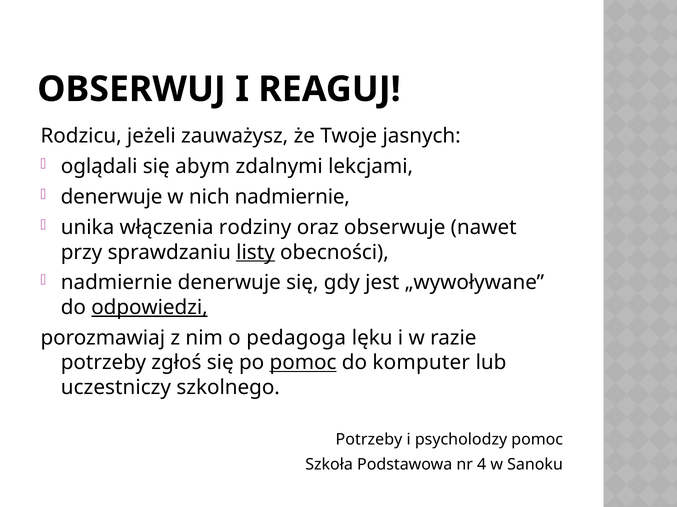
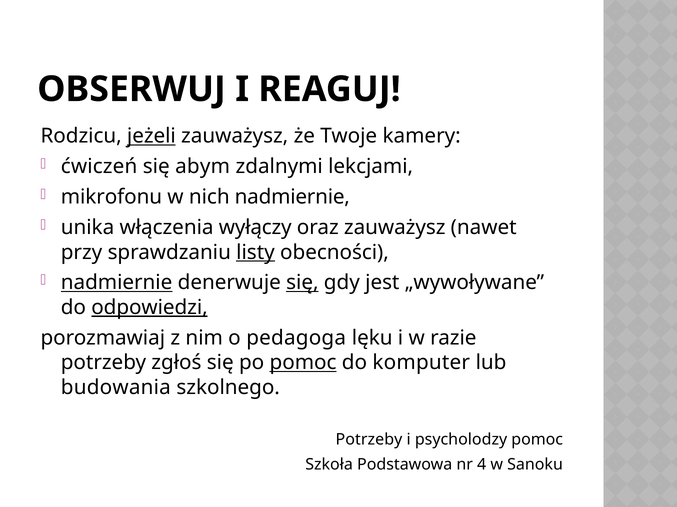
jeżeli underline: none -> present (151, 136)
jasnych: jasnych -> kamery (422, 136)
oglądali: oglądali -> ćwiczeń (99, 167)
denerwuje: denerwuje -> mikrofonu (111, 197)
rodziny: rodziny -> wyłączy (255, 228)
oraz obserwuje: obserwuje -> zauważysz (395, 228)
nadmiernie underline: none -> present (117, 283)
się underline: none -> present (302, 283)
uczestniczy: uczestniczy -> budowania (116, 388)
